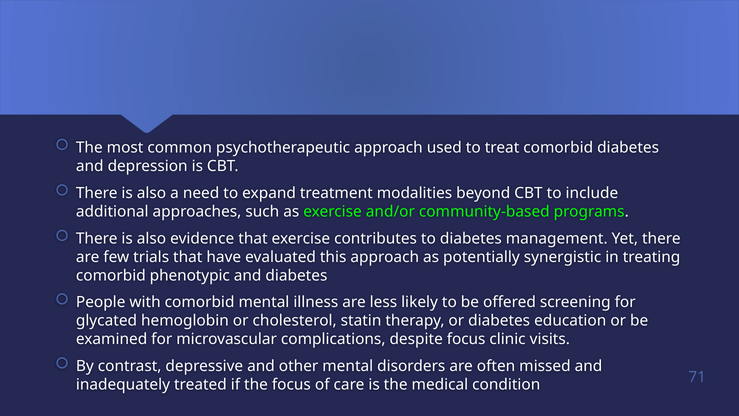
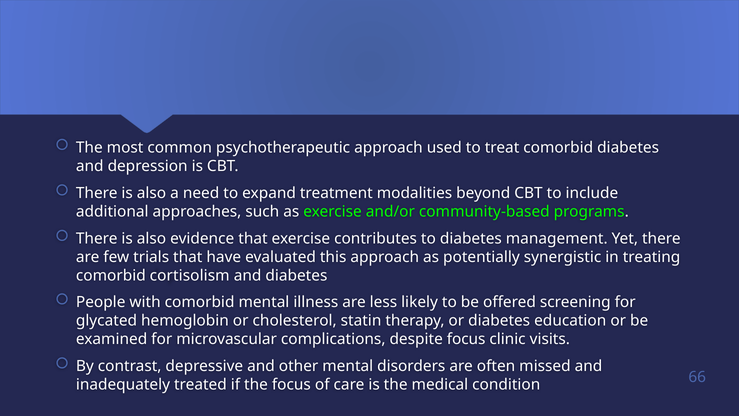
phenotypic: phenotypic -> cortisolism (190, 275)
71: 71 -> 66 (697, 377)
